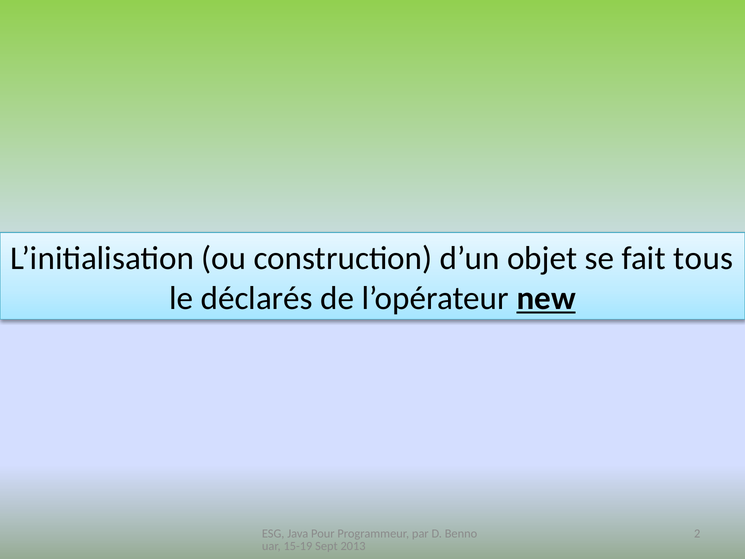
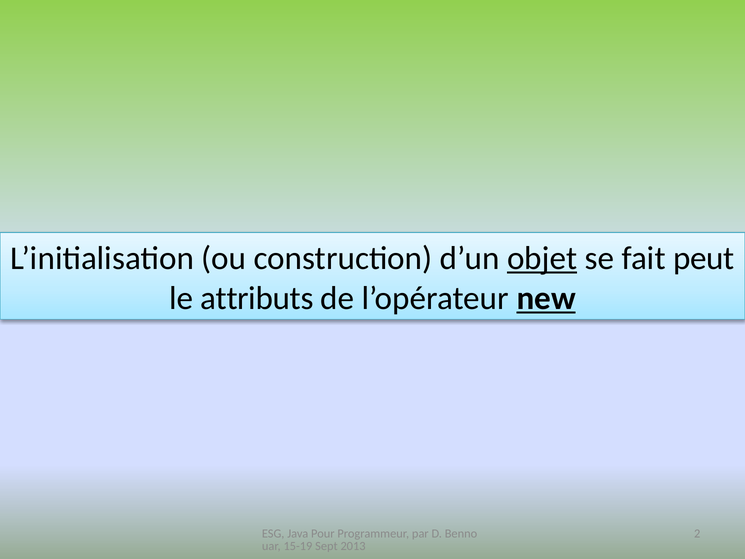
objet underline: none -> present (542, 258)
tous: tous -> peut (704, 258)
déclarés: déclarés -> attributs (257, 298)
